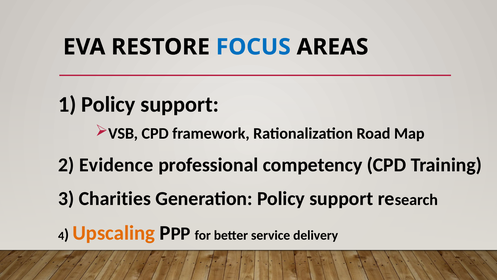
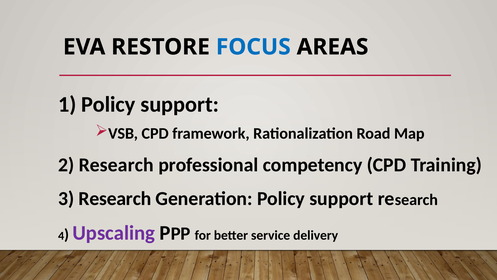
2 Evidence: Evidence -> Research (116, 165)
3 Charities: Charities -> Research (115, 198)
Upscaling colour: orange -> purple (114, 233)
